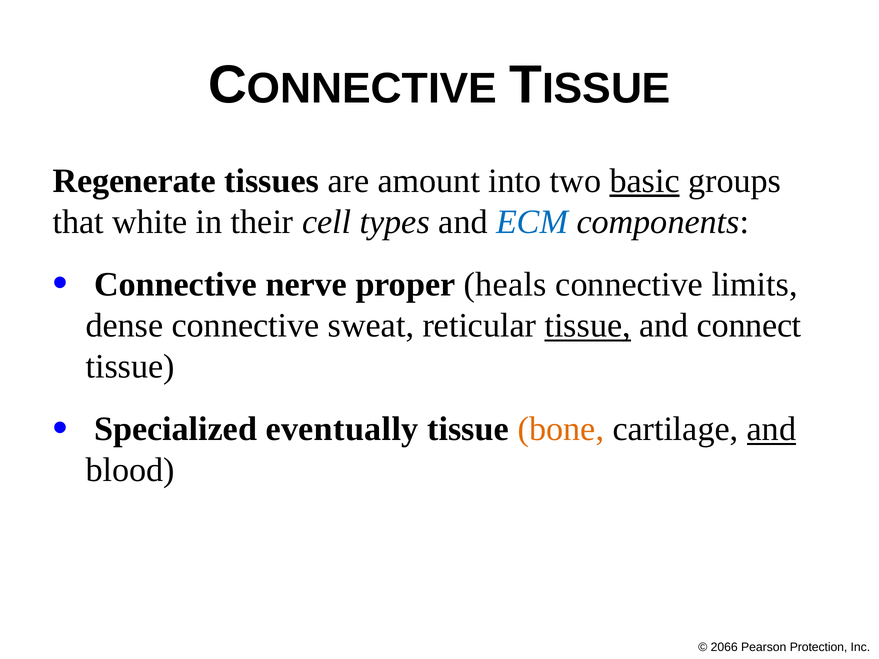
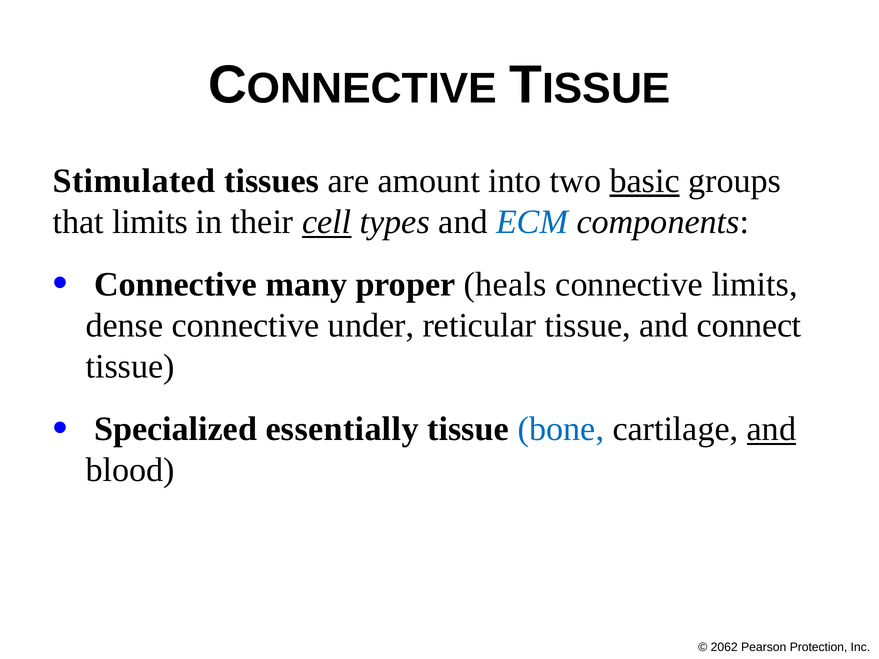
Regenerate: Regenerate -> Stimulated (134, 181)
that white: white -> limits (150, 222)
cell underline: none -> present (327, 222)
nerve: nerve -> many (306, 285)
sweat: sweat -> under (371, 326)
tissue underline: present -> none (588, 326)
eventually: eventually -> essentially (342, 429)
bone colour: orange -> blue (561, 429)
2066: 2066 -> 2062 (724, 647)
